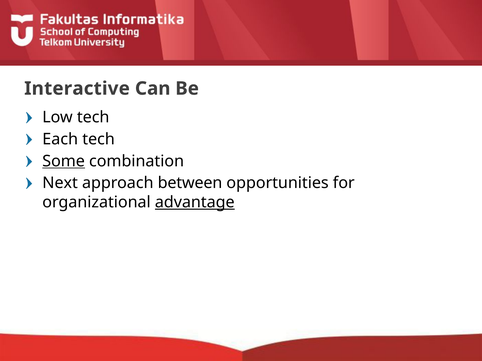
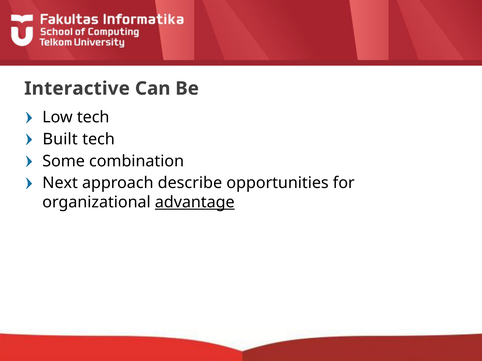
Each: Each -> Built (60, 139)
Some underline: present -> none (64, 161)
between: between -> describe (190, 183)
